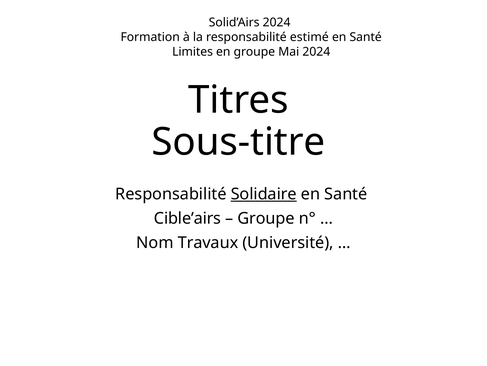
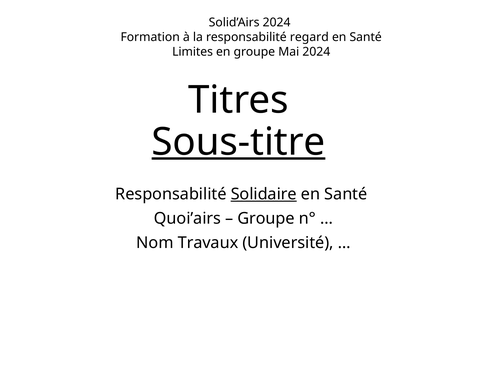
estimé: estimé -> regard (309, 37)
Sous-titre underline: none -> present (238, 142)
Cible’airs: Cible’airs -> Quoi’airs (187, 218)
